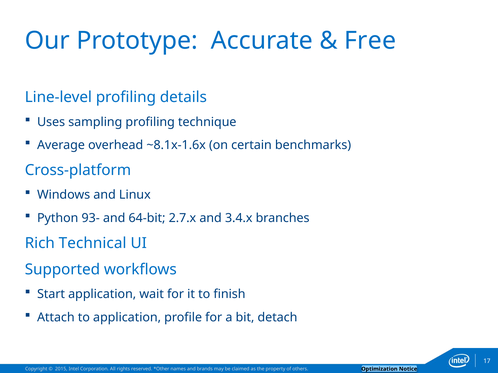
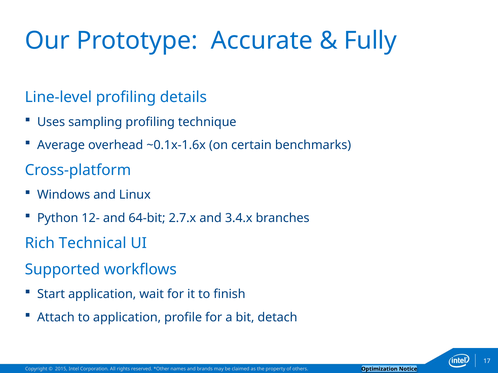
Free: Free -> Fully (370, 41)
~8.1x-1.6x: ~8.1x-1.6x -> ~0.1x-1.6x (176, 145)
93-: 93- -> 12- (91, 218)
